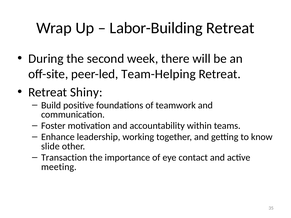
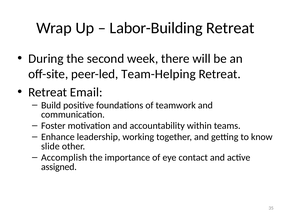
Shiny: Shiny -> Email (86, 92)
Transaction: Transaction -> Accomplish (64, 158)
meeting: meeting -> assigned (59, 167)
